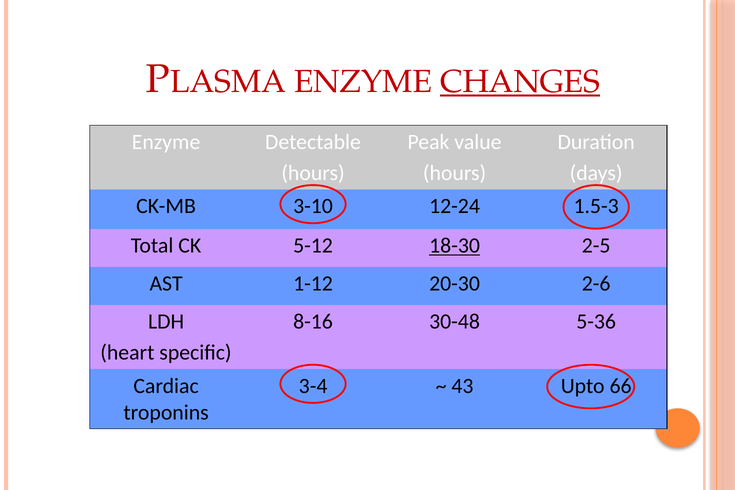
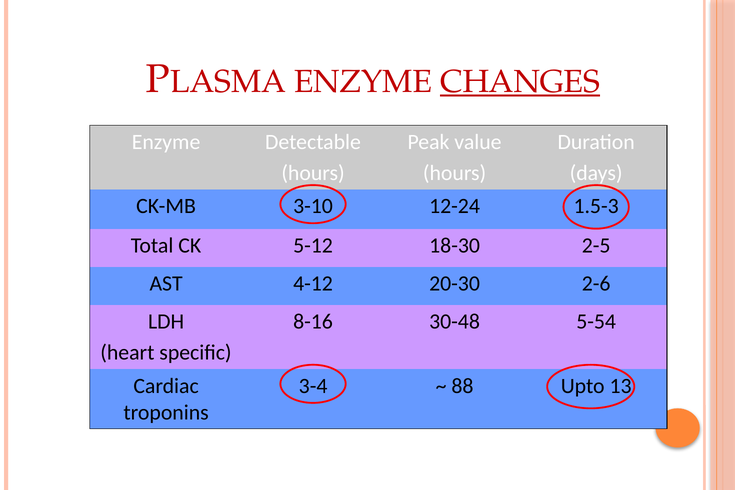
18-30 underline: present -> none (455, 246)
1-12: 1-12 -> 4-12 (313, 284)
5-36: 5-36 -> 5-54 (596, 322)
43: 43 -> 88 (462, 386)
66: 66 -> 13 (621, 386)
